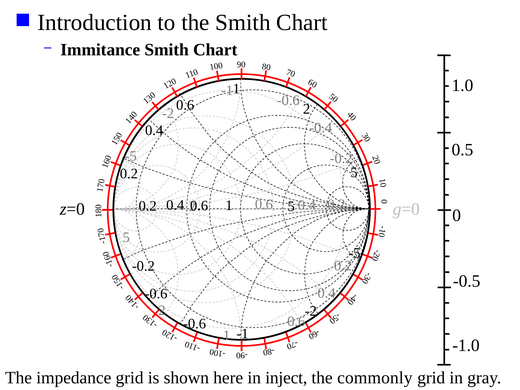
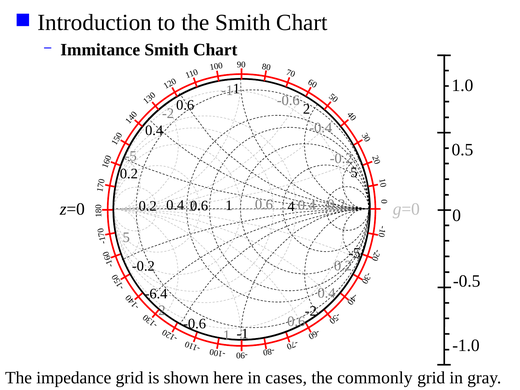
5: 5 -> 4 (291, 206)
-0.6: -0.6 -> -6.4 (156, 294)
inject: inject -> cases (286, 378)
